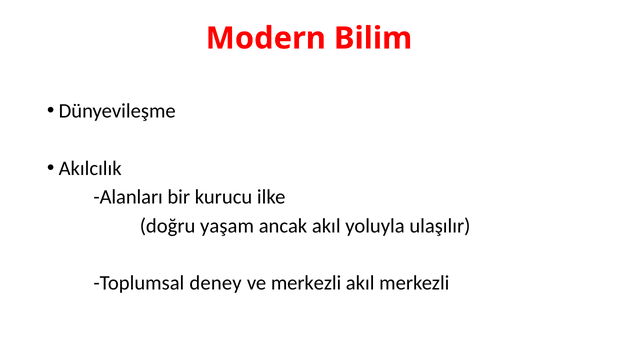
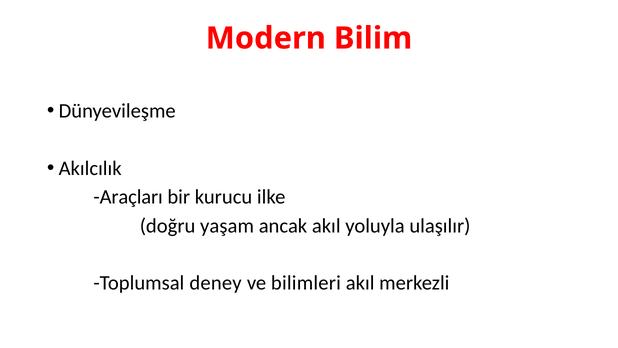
Alanları: Alanları -> Araçları (128, 197)
ve merkezli: merkezli -> bilimleri (306, 283)
